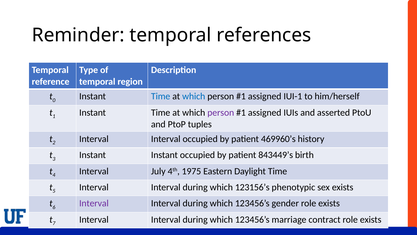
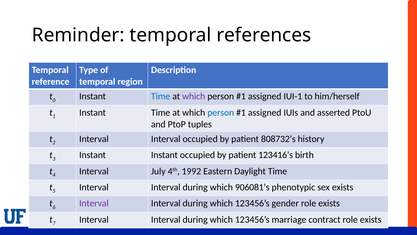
which colour: blue -> purple (194, 96)
person colour: purple -> blue (221, 112)
469960’s: 469960’s -> 808732’s (278, 139)
843449’s: 843449’s -> 123416’s (276, 155)
1975: 1975 -> 1992 (191, 171)
123156’s: 123156’s -> 906081’s (252, 187)
